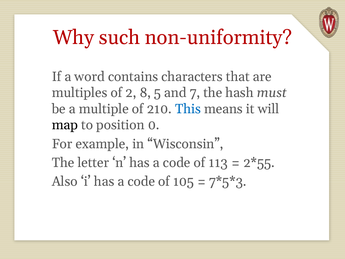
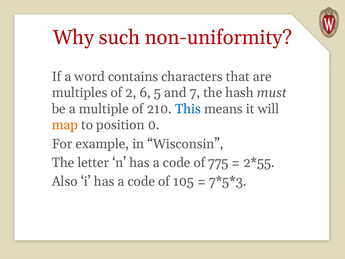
8: 8 -> 6 (145, 93)
map colour: black -> orange (65, 125)
113: 113 -> 775 (218, 163)
